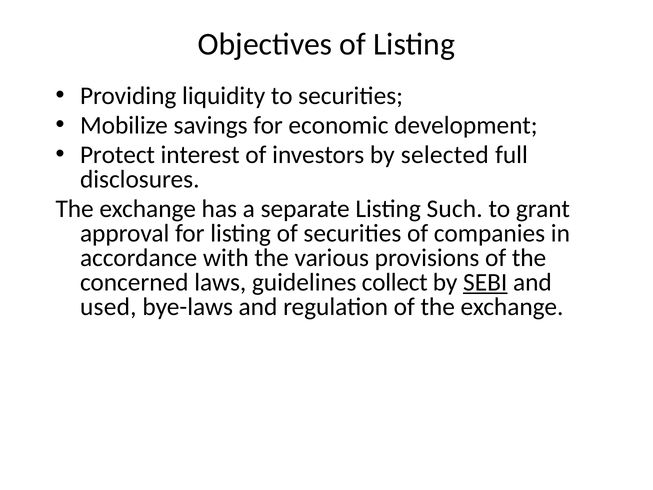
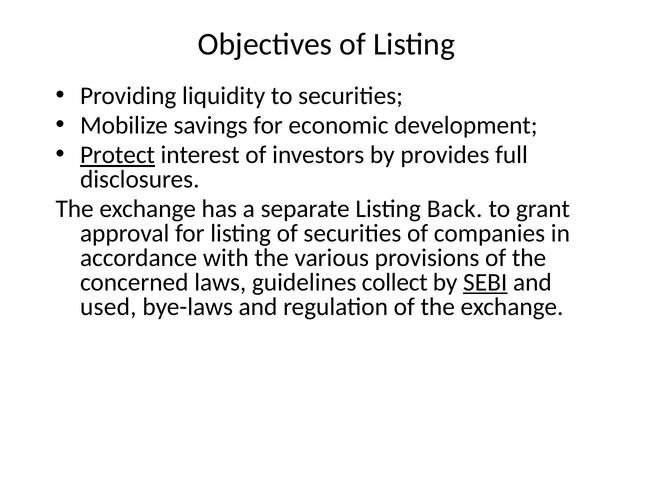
Protect underline: none -> present (117, 155)
selected: selected -> provides (445, 155)
Such: Such -> Back (455, 209)
